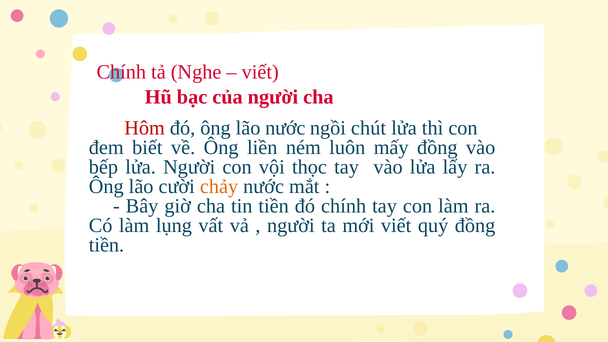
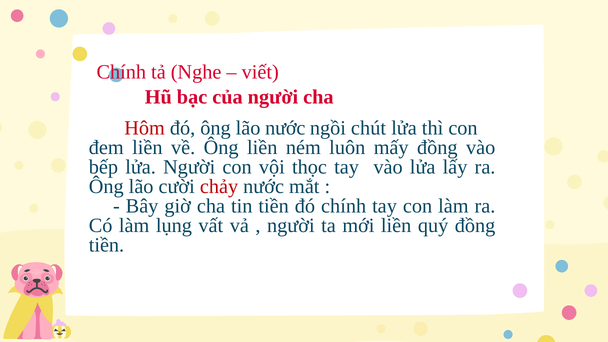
đem biết: biết -> liền (147, 148)
chảy colour: orange -> red (219, 187)
mới viết: viết -> liền (396, 226)
